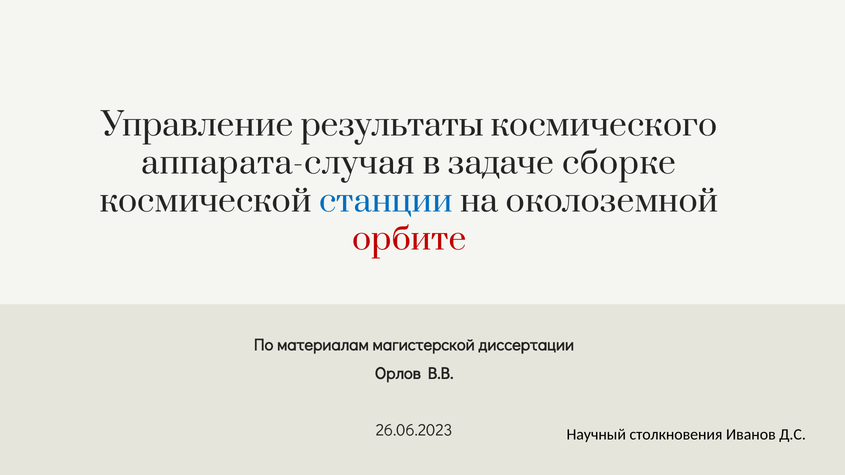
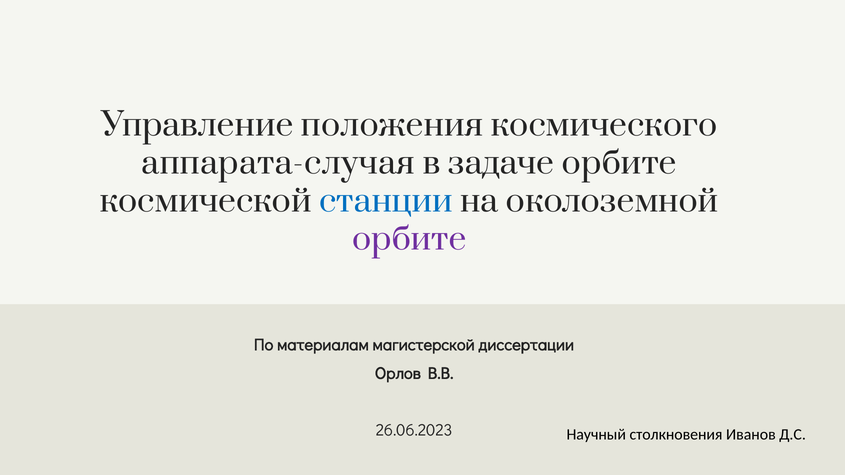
результаты: результаты -> положения (392, 126)
задаче сборке: сборке -> орбите (619, 164)
орбите colour: red -> purple (409, 240)
